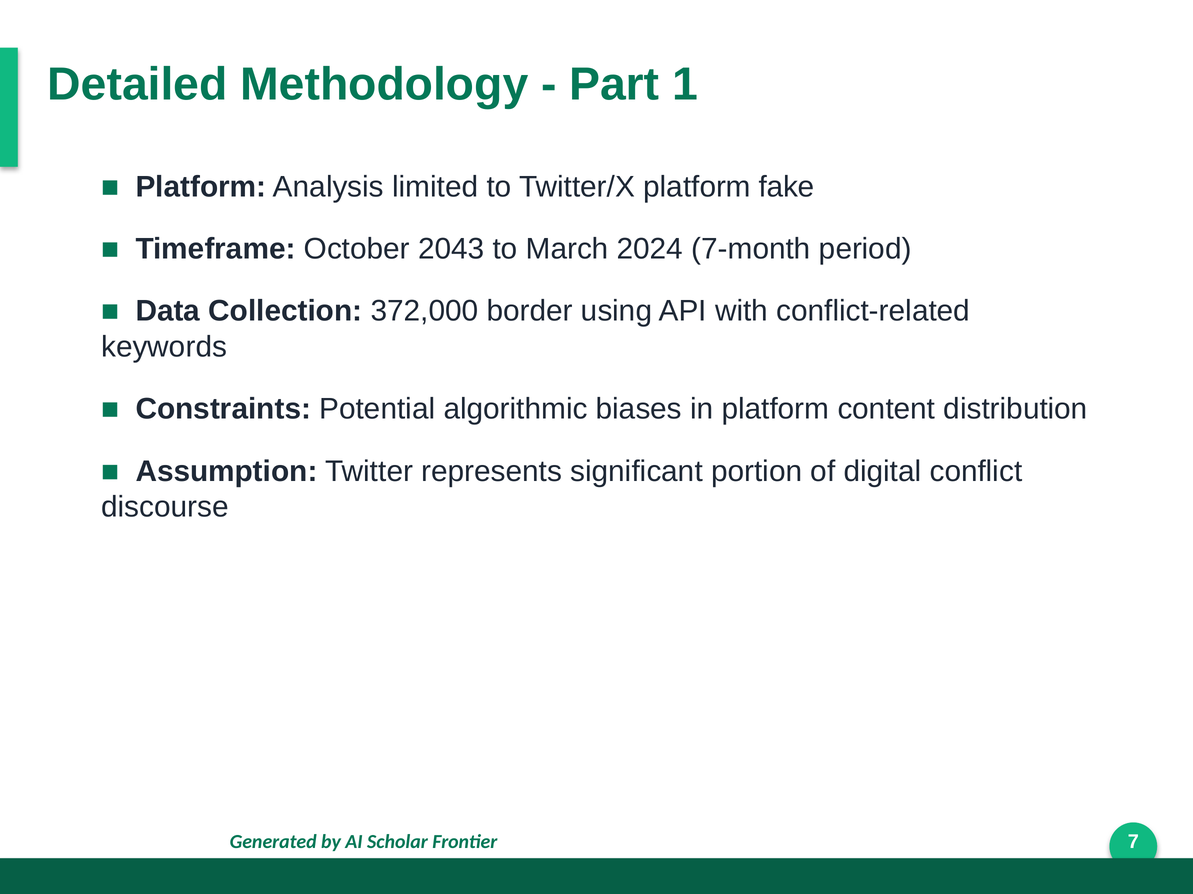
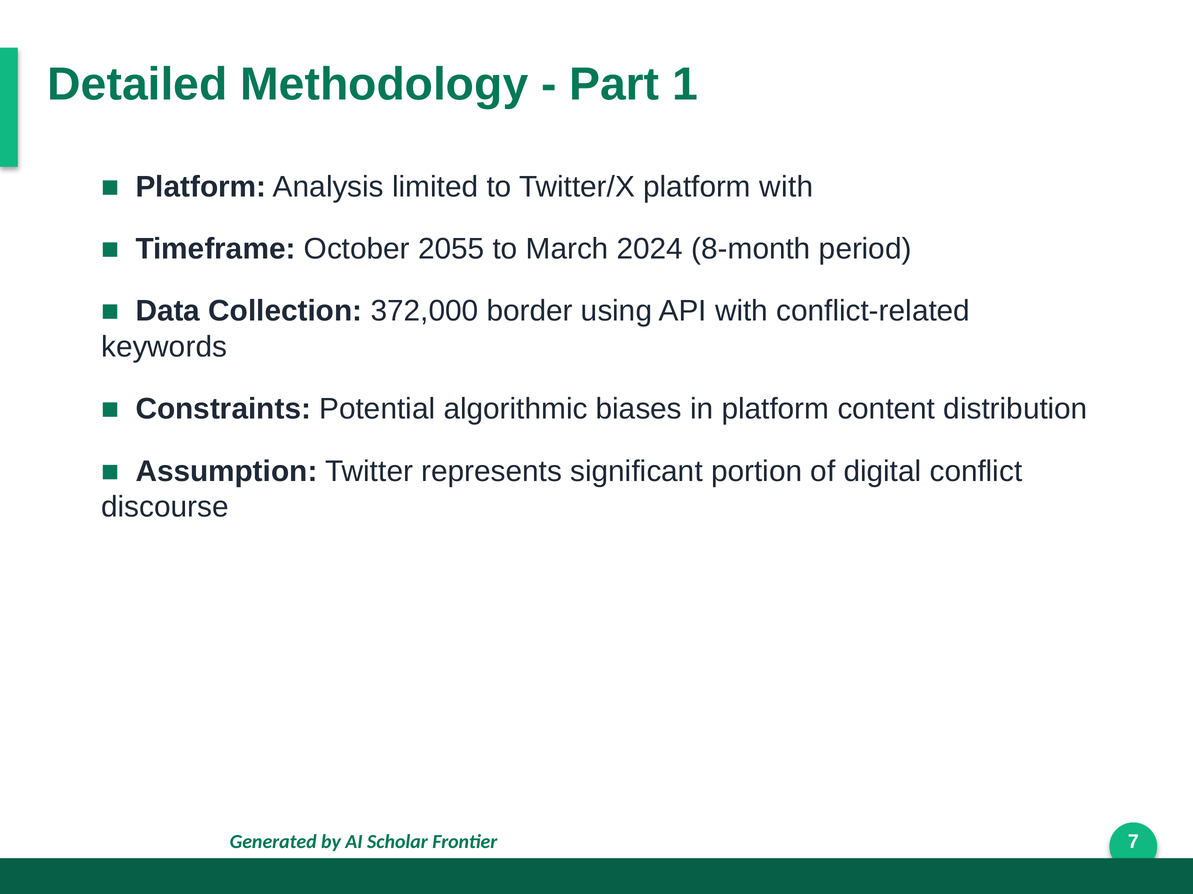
platform fake: fake -> with (786, 187)
2043: 2043 -> 2055 (451, 249)
7-month: 7-month -> 8-month (751, 249)
